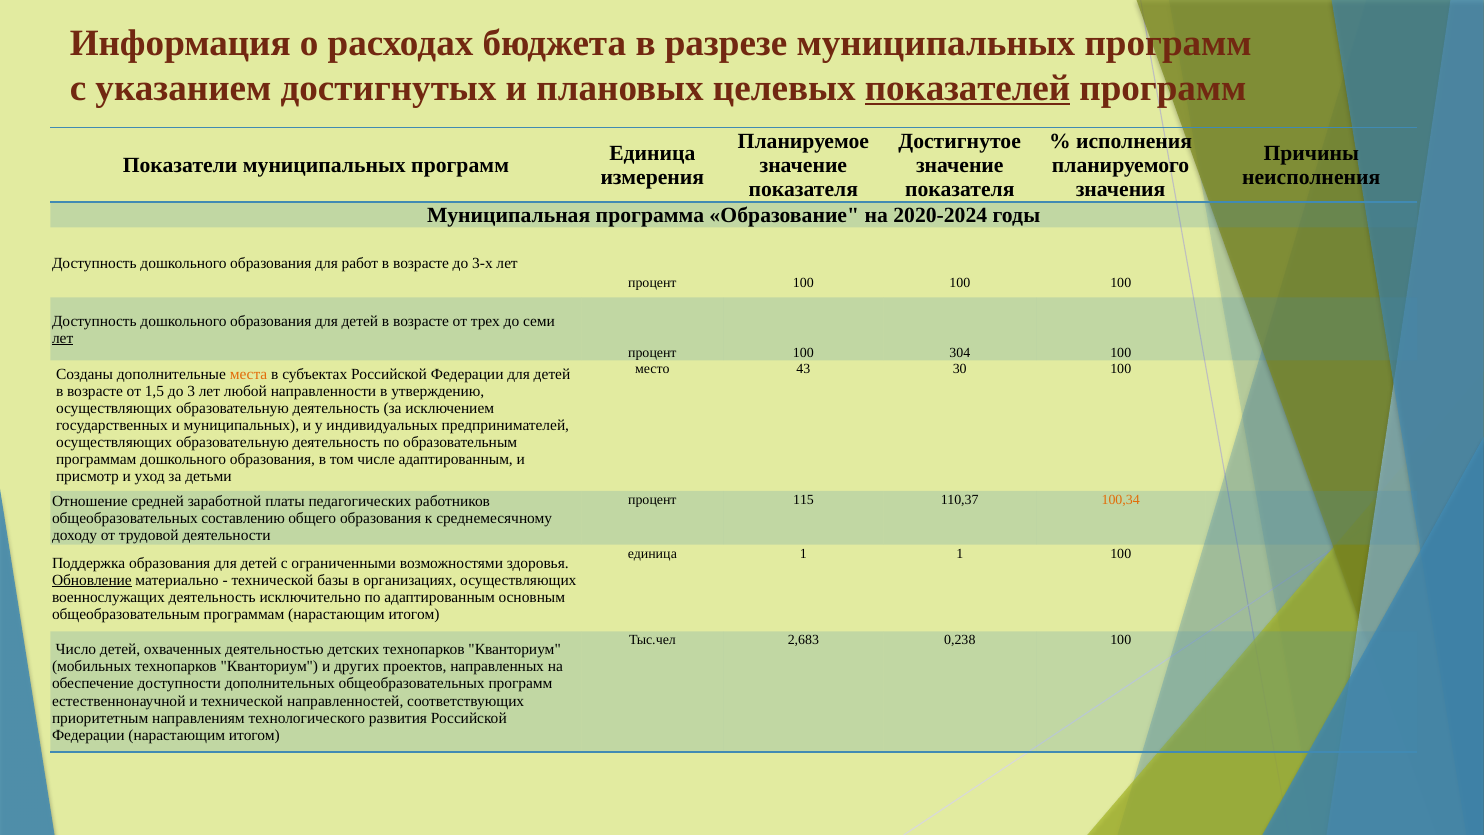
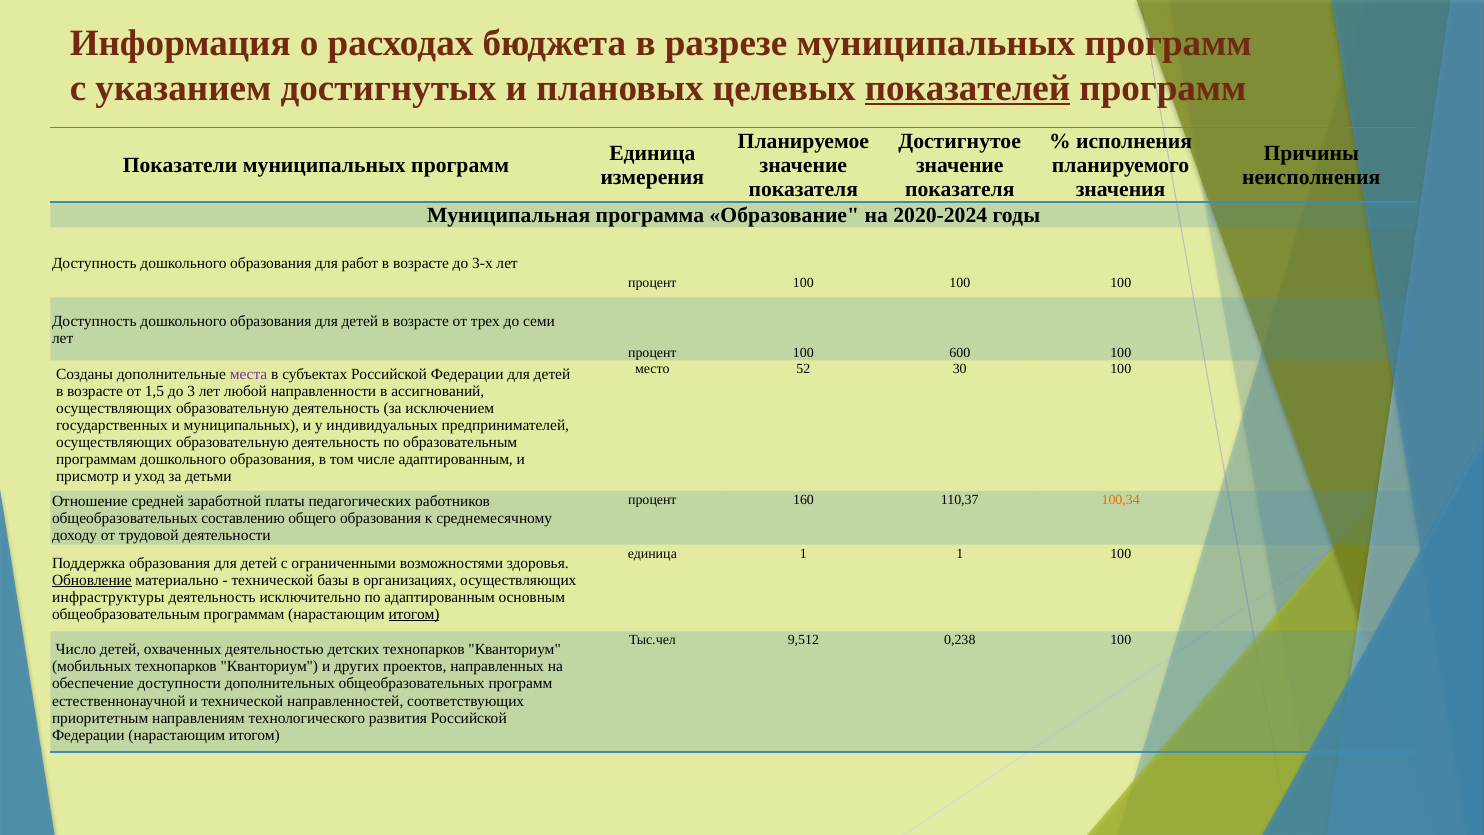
лет underline: present -> none (63, 338)
304: 304 -> 600 (960, 353)
43: 43 -> 52 (803, 369)
места colour: orange -> purple (249, 374)
утверждению: утверждению -> ассигнований (438, 391)
115: 115 -> 160 (803, 500)
военнослужащих: военнослужащих -> инфраструктуры (108, 597)
итогом underline: none -> present (414, 614)
2,683: 2,683 -> 9,512 (803, 640)
